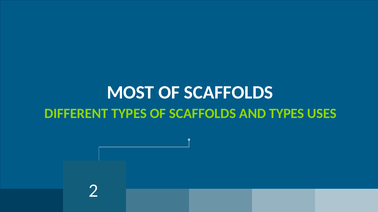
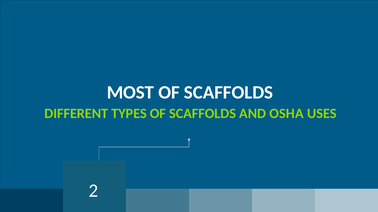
AND TYPES: TYPES -> OSHA (287, 114)
